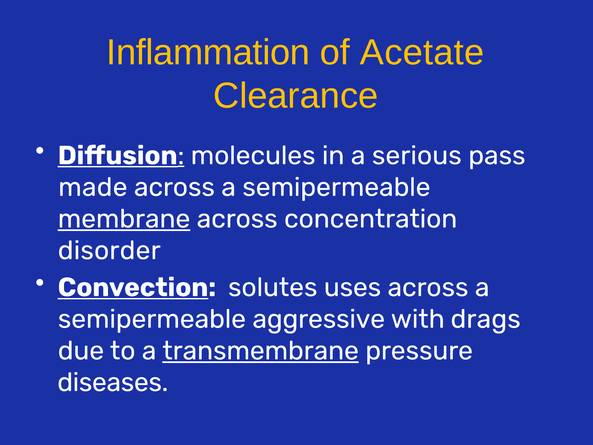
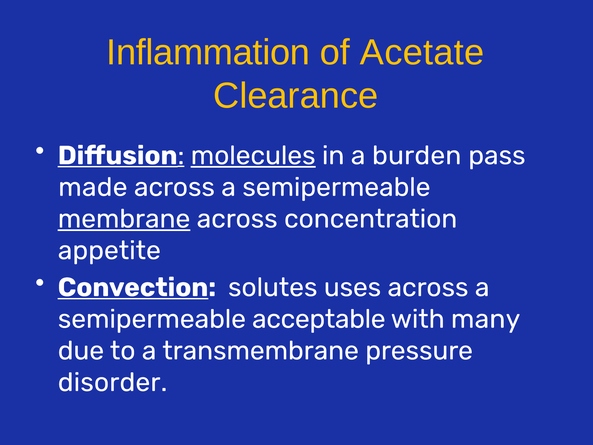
molecules underline: none -> present (253, 155)
serious: serious -> burden (417, 155)
disorder: disorder -> appetite (109, 250)
aggressive: aggressive -> acceptable (319, 319)
drags: drags -> many (486, 319)
transmembrane underline: present -> none (261, 351)
diseases: diseases -> disorder (113, 382)
